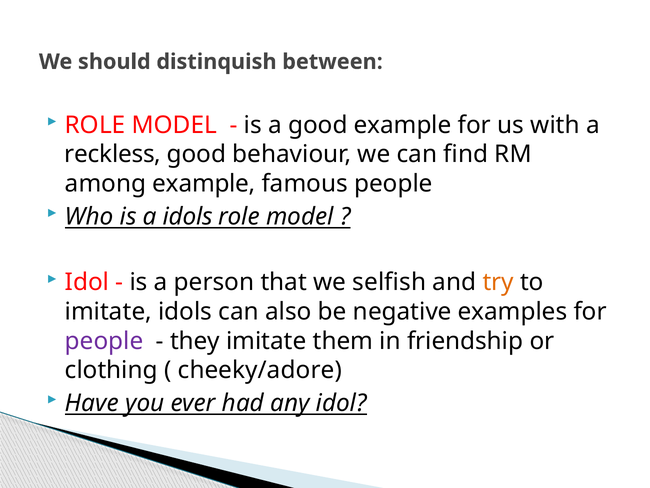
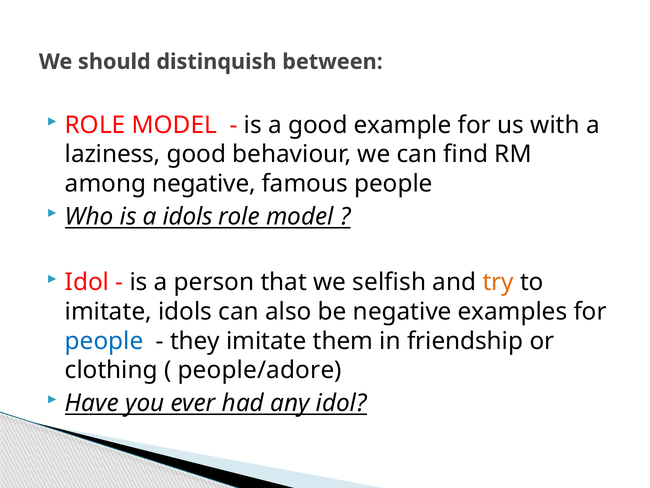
reckless: reckless -> laziness (113, 154)
among example: example -> negative (204, 183)
people colour: purple -> blue (104, 341)
cheeky/adore: cheeky/adore -> people/adore (260, 370)
